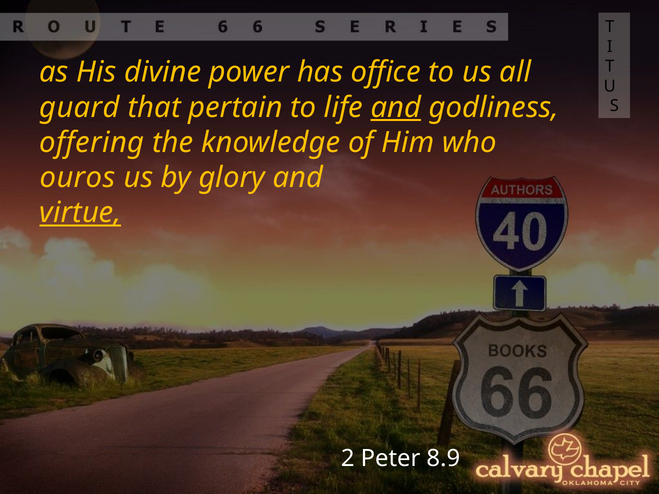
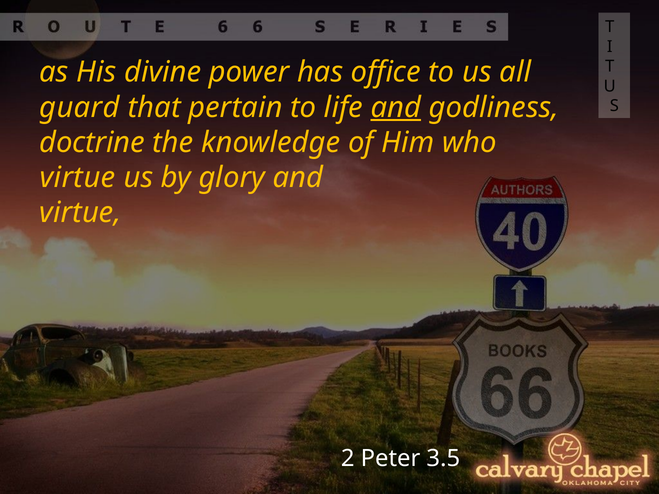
offering: offering -> doctrine (92, 143)
ouros: ouros -> virtue (78, 178)
virtue underline: present -> none (80, 213)
8.9: 8.9 -> 3.5 (443, 458)
